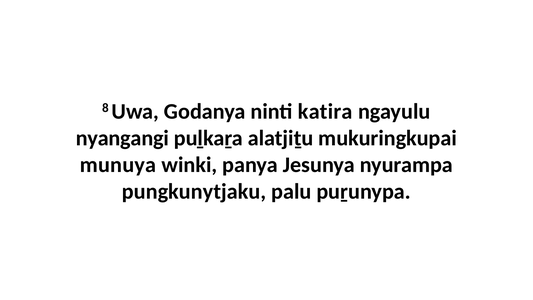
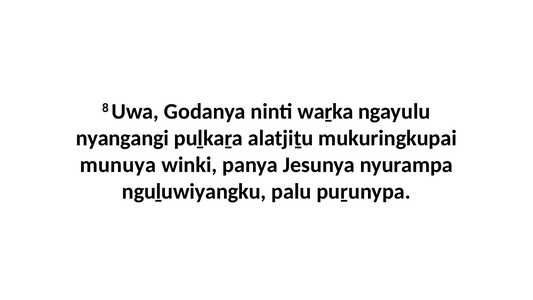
katira: katira -> waṟka (325, 111)
pungkunytjaku: pungkunytjaku -> nguḻuwiyangku (194, 191)
